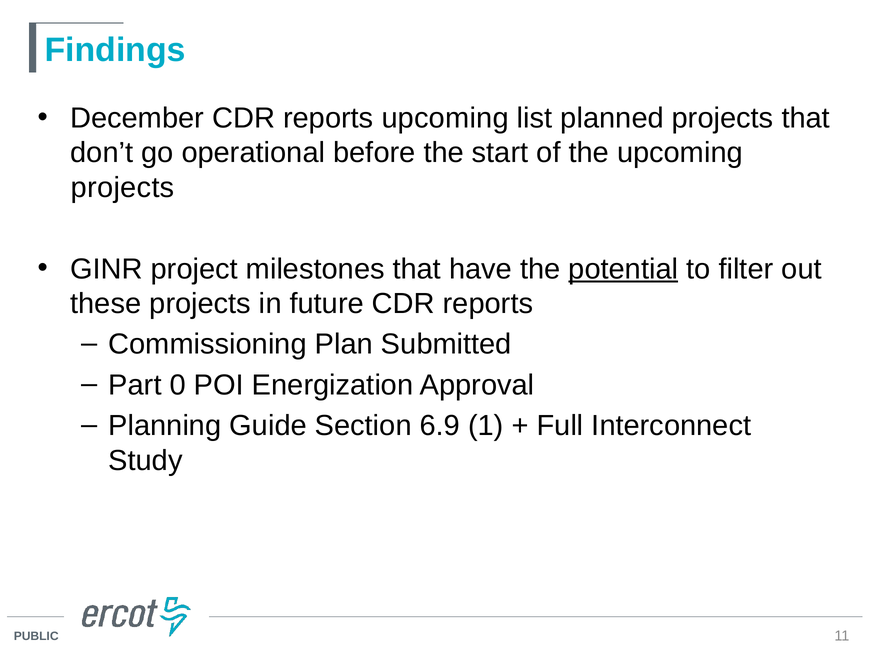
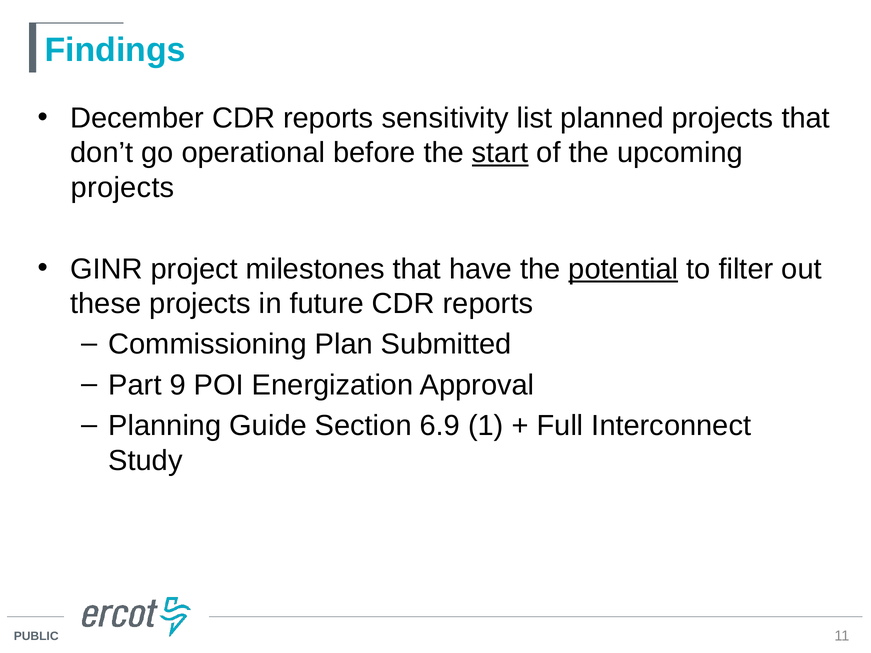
reports upcoming: upcoming -> sensitivity (445, 118)
start underline: none -> present (500, 153)
0: 0 -> 9 (178, 385)
